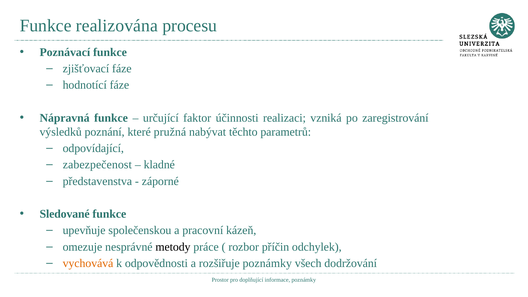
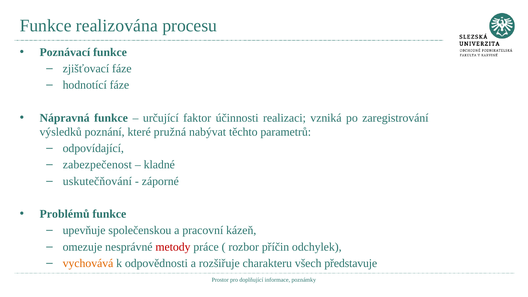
představenstva: představenstva -> uskutečňování (97, 181)
Sledované: Sledované -> Problémů (65, 214)
metody colour: black -> red (173, 247)
rozšiřuje poznámky: poznámky -> charakteru (267, 263)
dodržování: dodržování -> představuje (351, 263)
